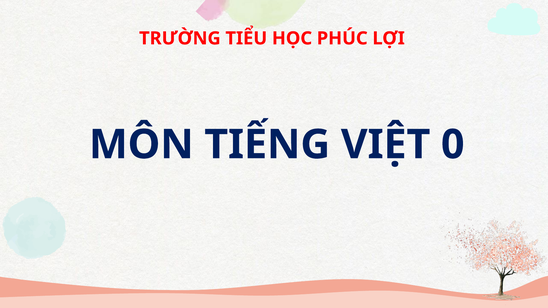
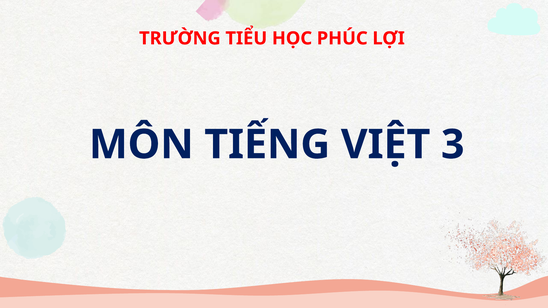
0: 0 -> 3 (453, 145)
